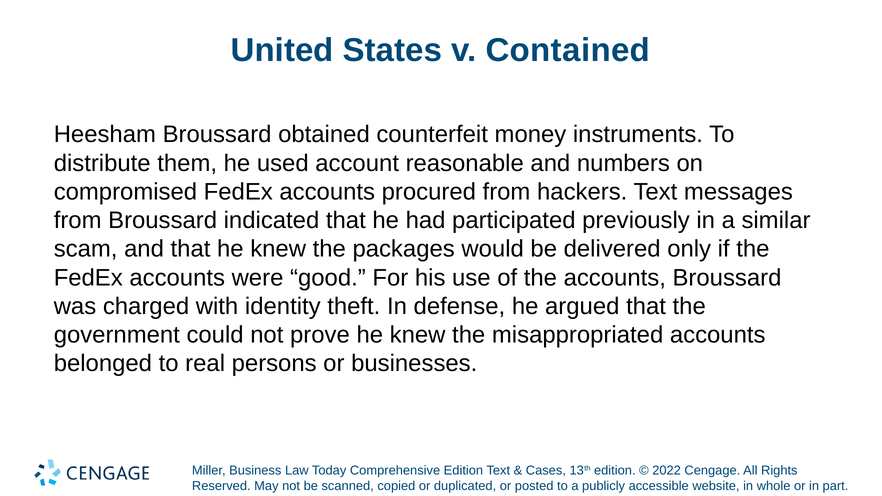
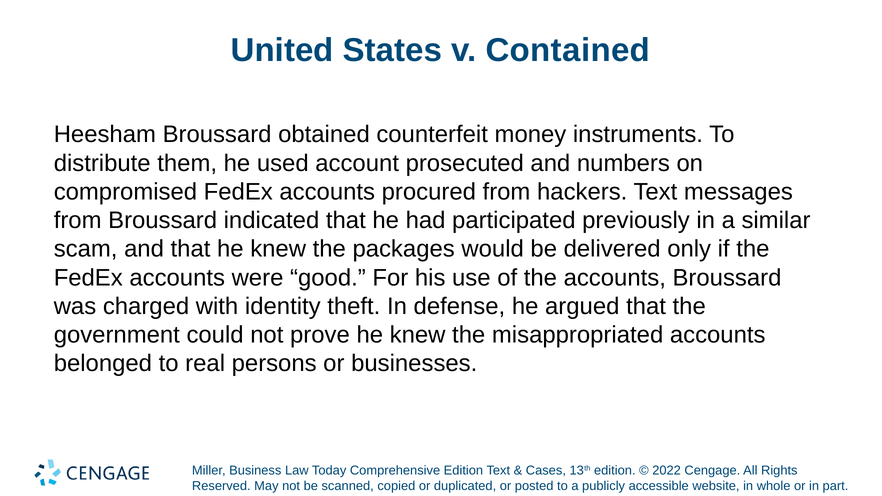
reasonable: reasonable -> prosecuted (465, 163)
